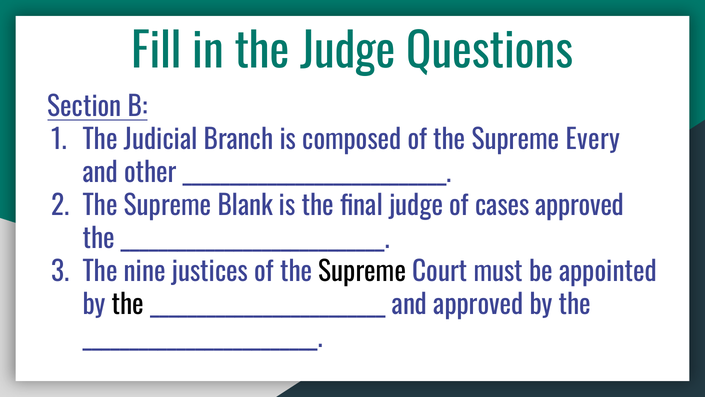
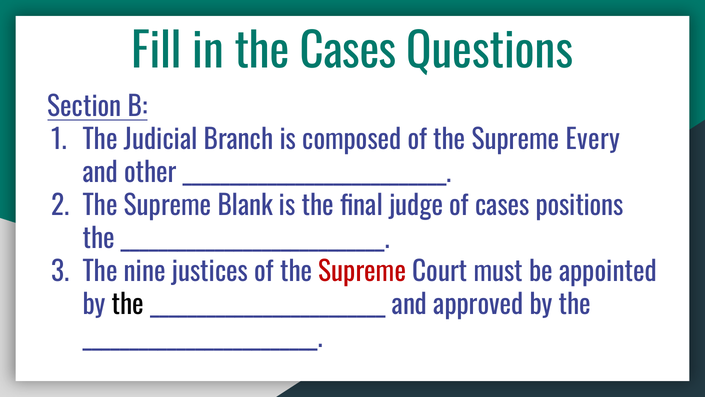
the Judge: Judge -> Cases (348, 52)
cases approved: approved -> positions (580, 206)
Supreme colour: black -> red (362, 272)
